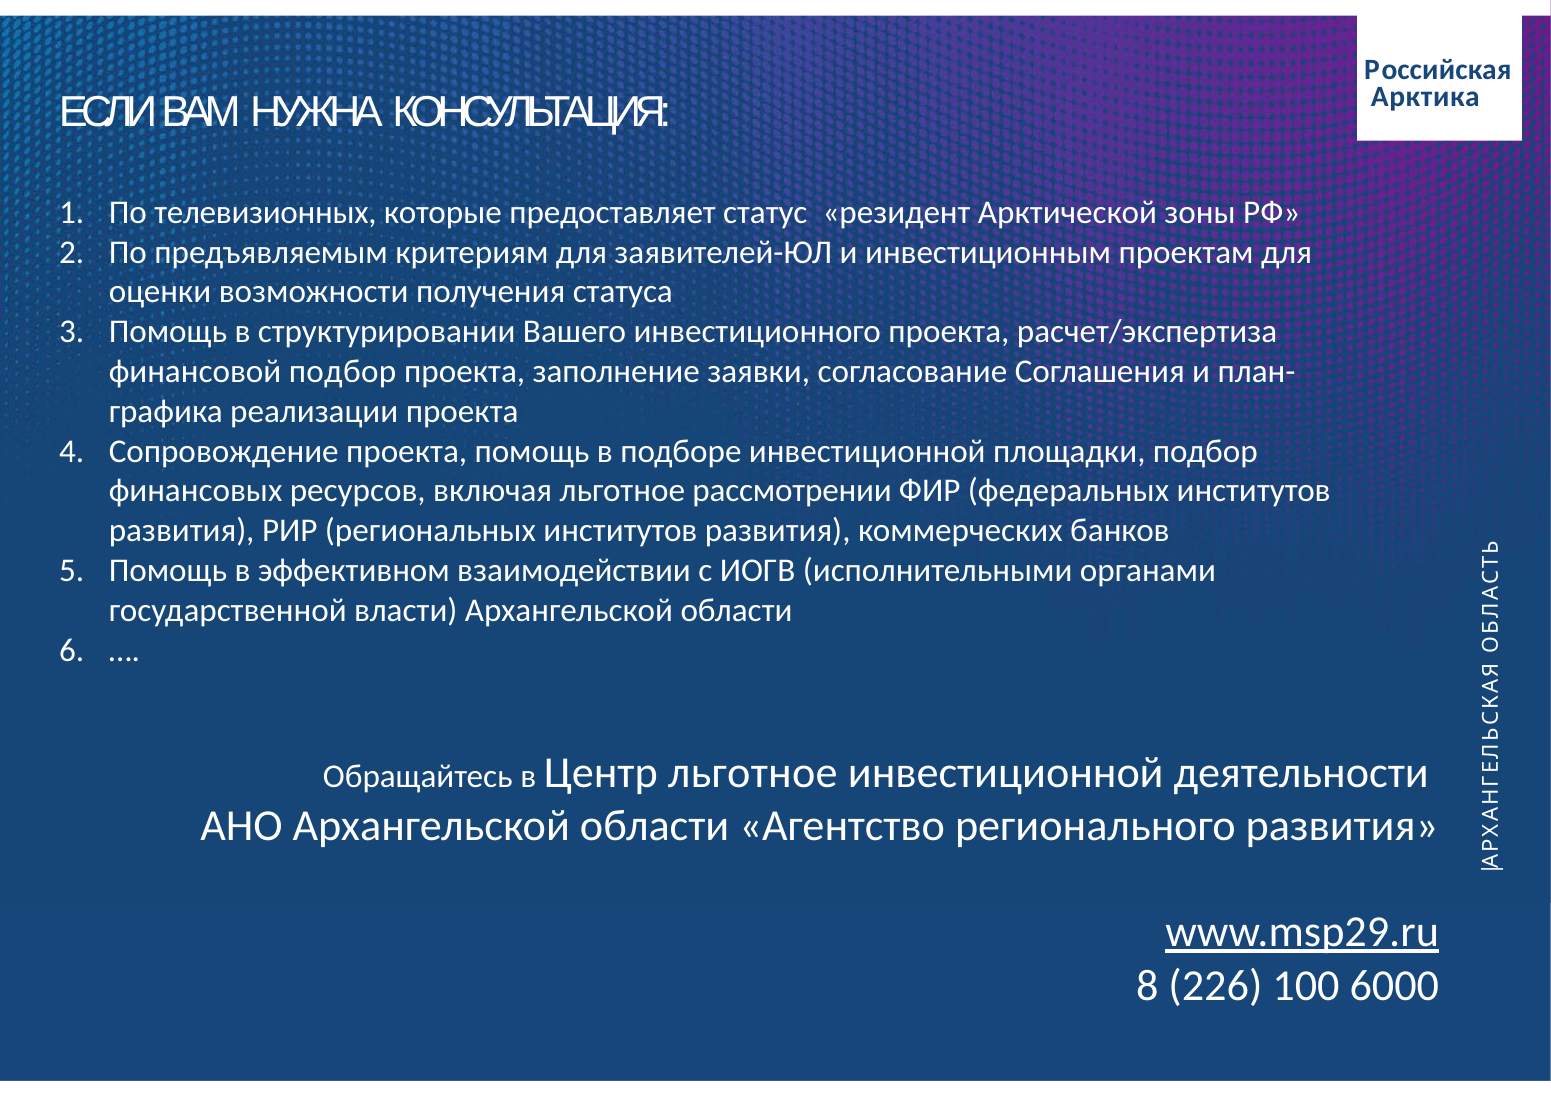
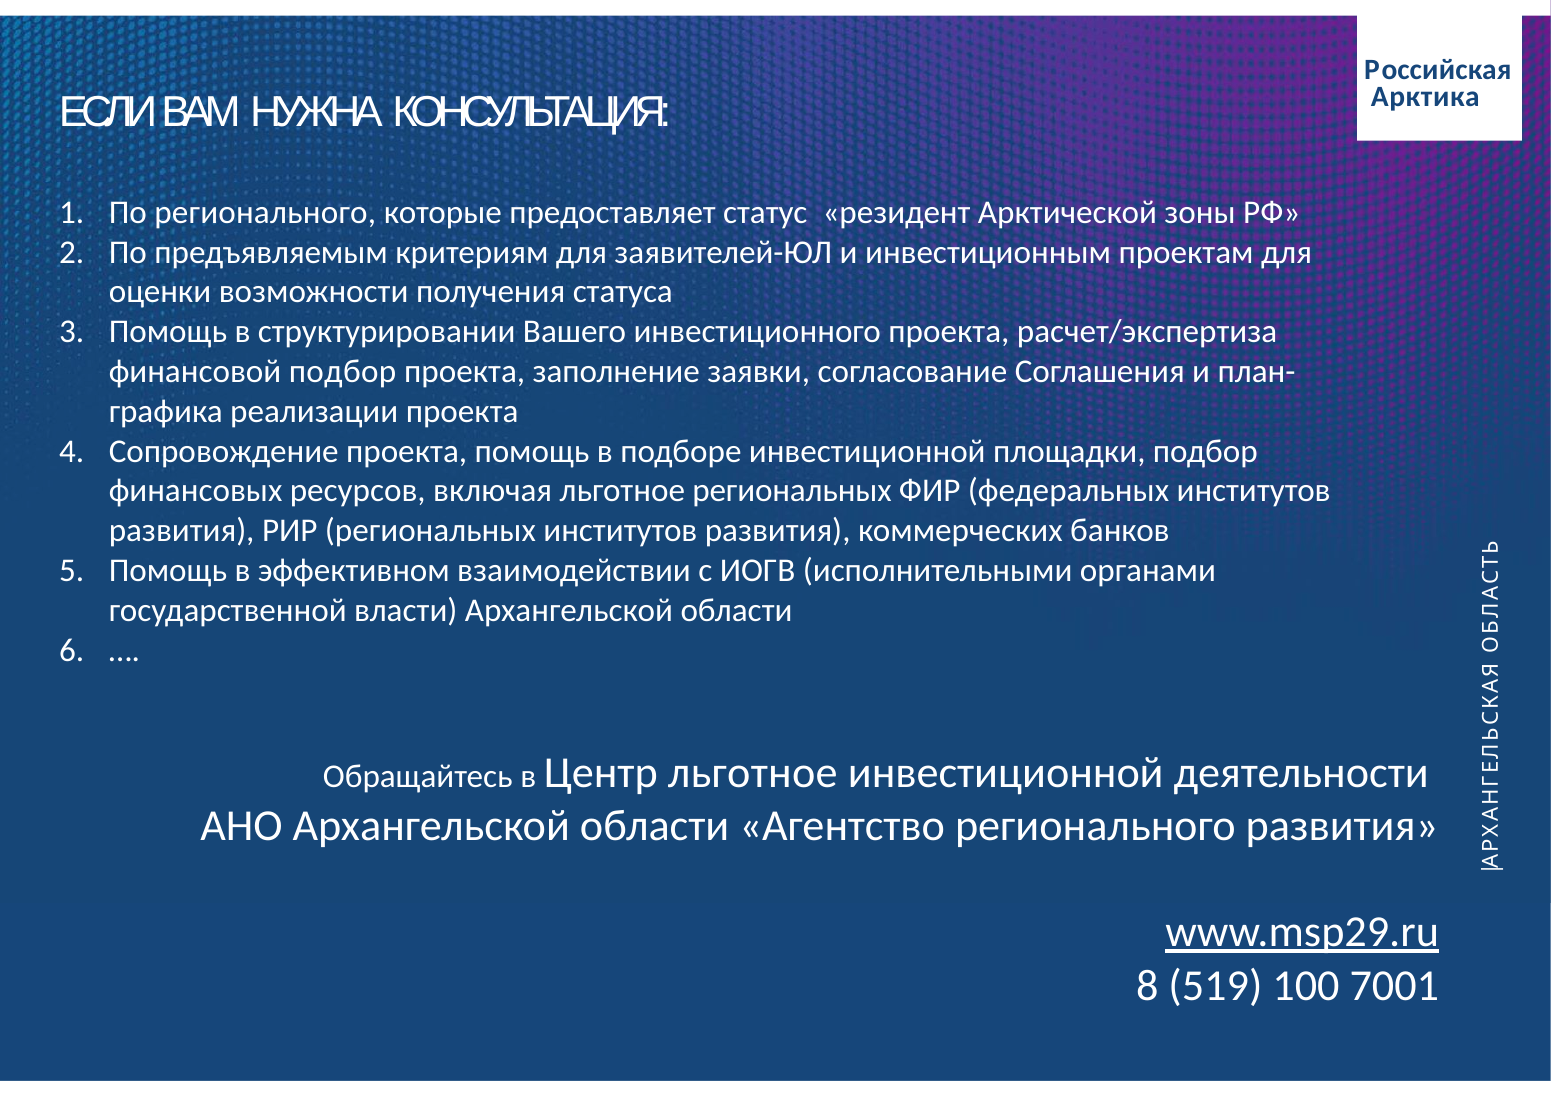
По телевизионных: телевизионных -> регионального (265, 212)
льготное рассмотрении: рассмотрении -> региональных (792, 491)
226: 226 -> 519 (1215, 986)
6000: 6000 -> 7001 (1394, 986)
